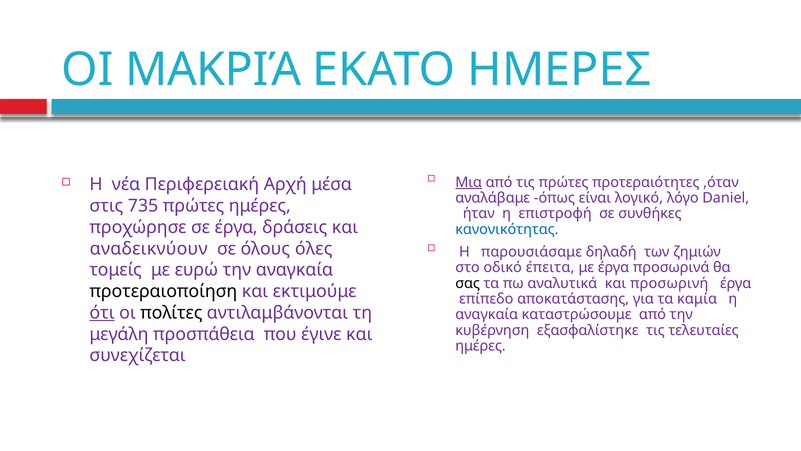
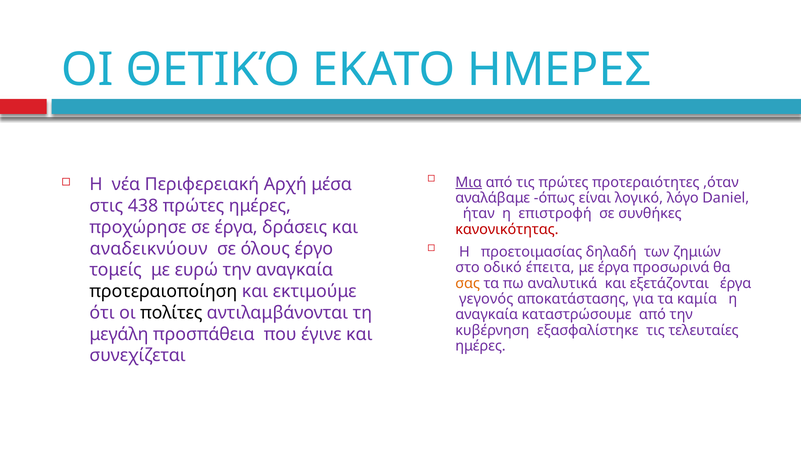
ΜΑΚΡΙΆ: ΜΑΚΡΙΆ -> ΘΕΤΙΚΌ (213, 70)
735: 735 -> 438 (143, 206)
κανονικότητας colour: blue -> red (507, 229)
όλες: όλες -> έργο (314, 248)
παρουσιάσαμε: παρουσιάσαμε -> προετοιμασίας (532, 252)
σας colour: black -> orange (468, 283)
προσωρινή: προσωρινή -> εξετάζονται (669, 283)
επίπεδο: επίπεδο -> γεγονός (486, 299)
ότι underline: present -> none (102, 312)
